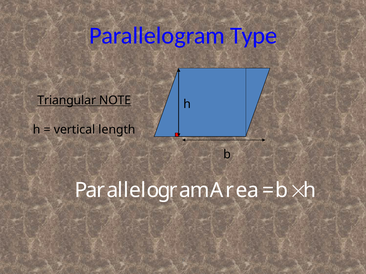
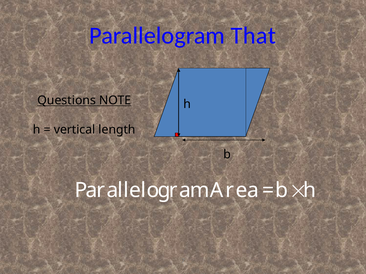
Type: Type -> That (253, 36)
Triangular: Triangular -> Questions (67, 100)
